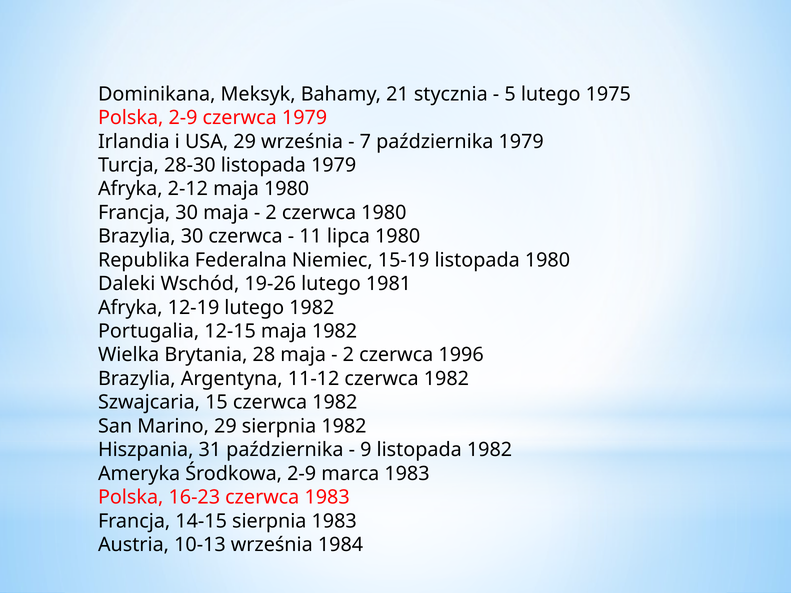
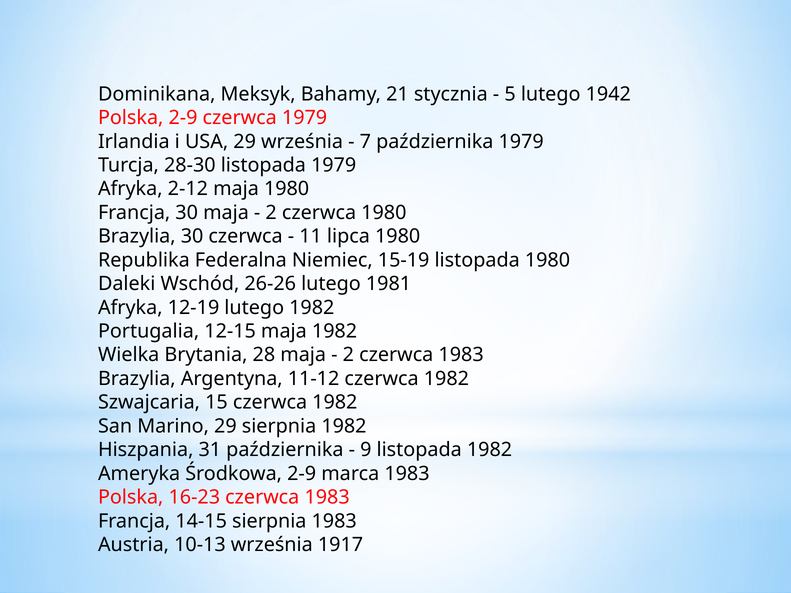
1975: 1975 -> 1942 (608, 94)
19-26: 19-26 -> 26-26 (270, 284)
2 czerwca 1996: 1996 -> 1983 (461, 355)
1984: 1984 -> 1917 (341, 545)
